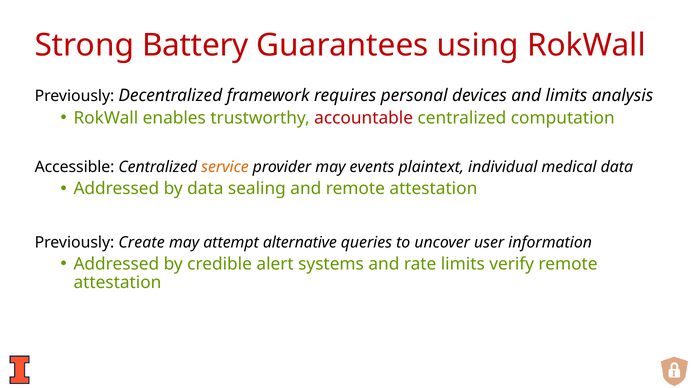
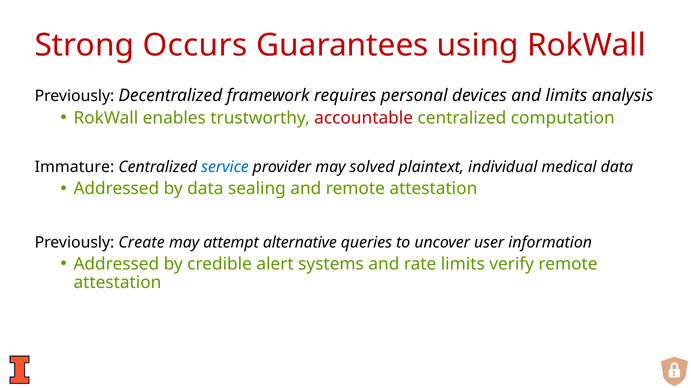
Battery: Battery -> Occurs (195, 45)
Accessible: Accessible -> Immature (74, 168)
service colour: orange -> blue (225, 168)
events: events -> solved (372, 168)
